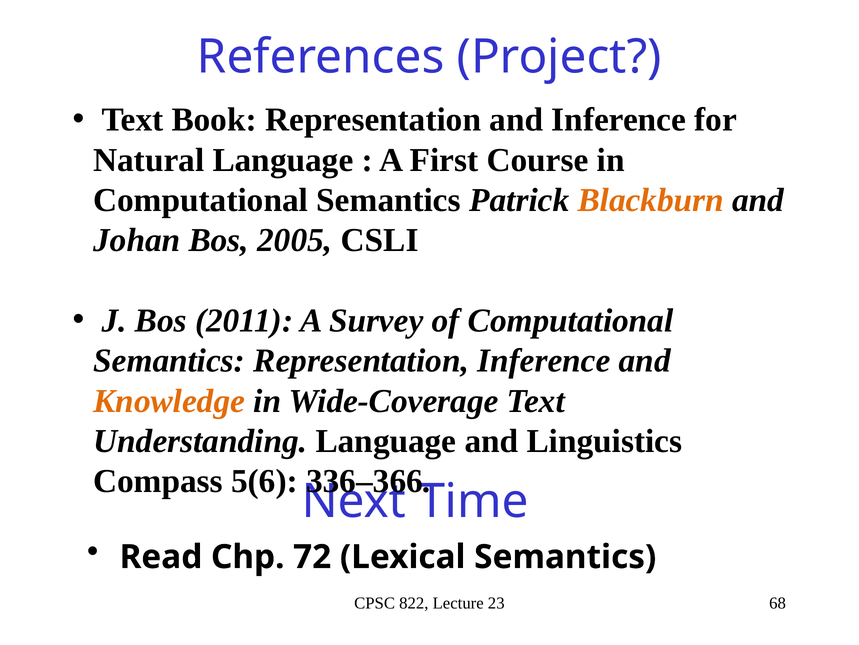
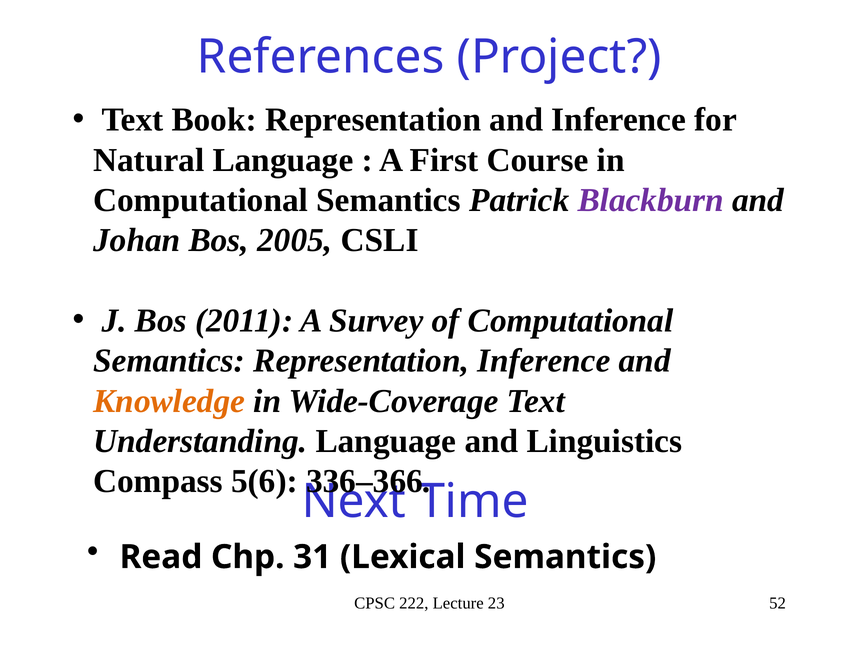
Blackburn colour: orange -> purple (651, 200)
72: 72 -> 31 (312, 556)
822: 822 -> 222 (414, 602)
68: 68 -> 52 (778, 602)
